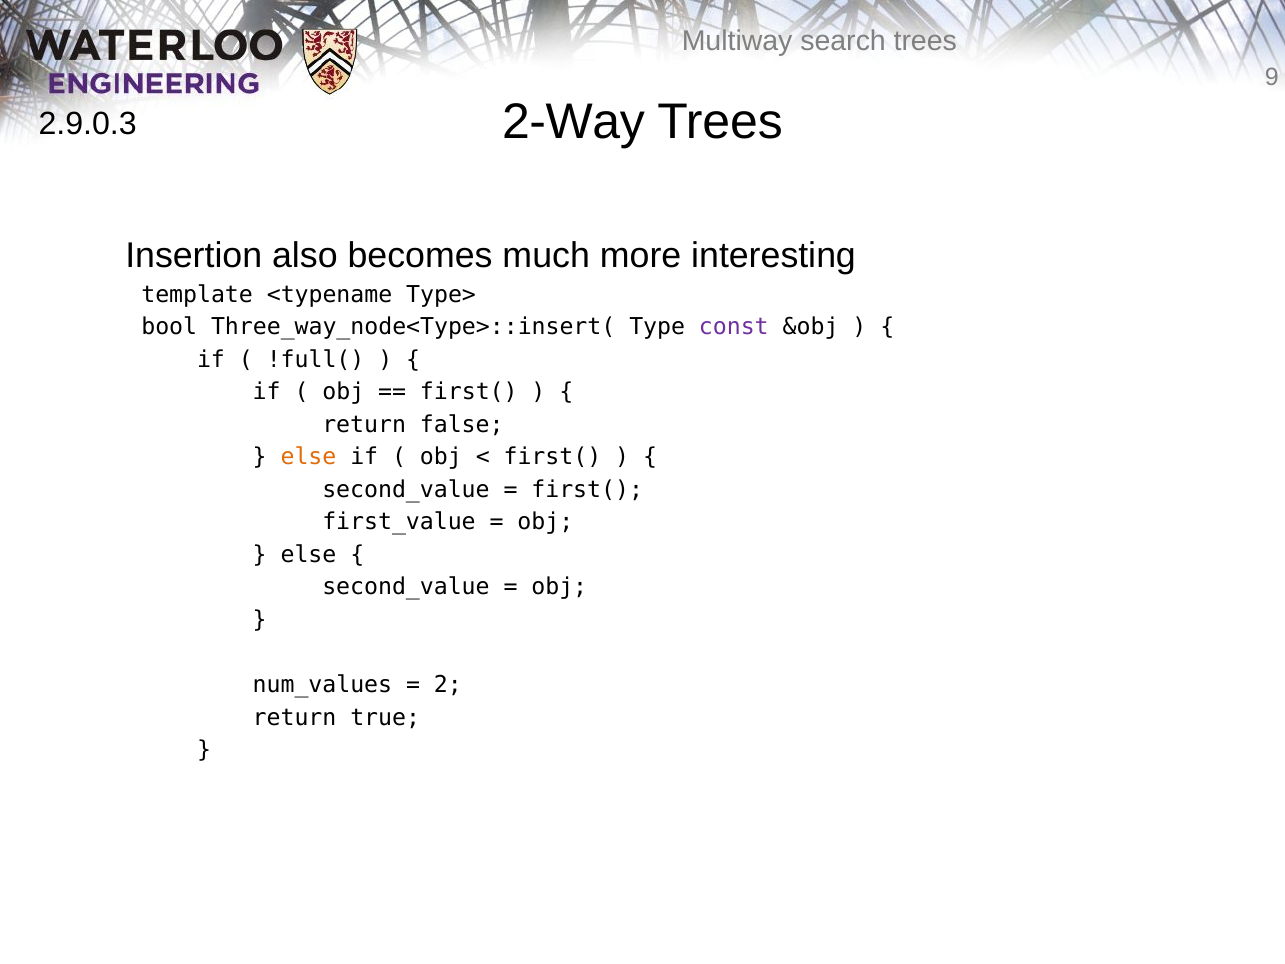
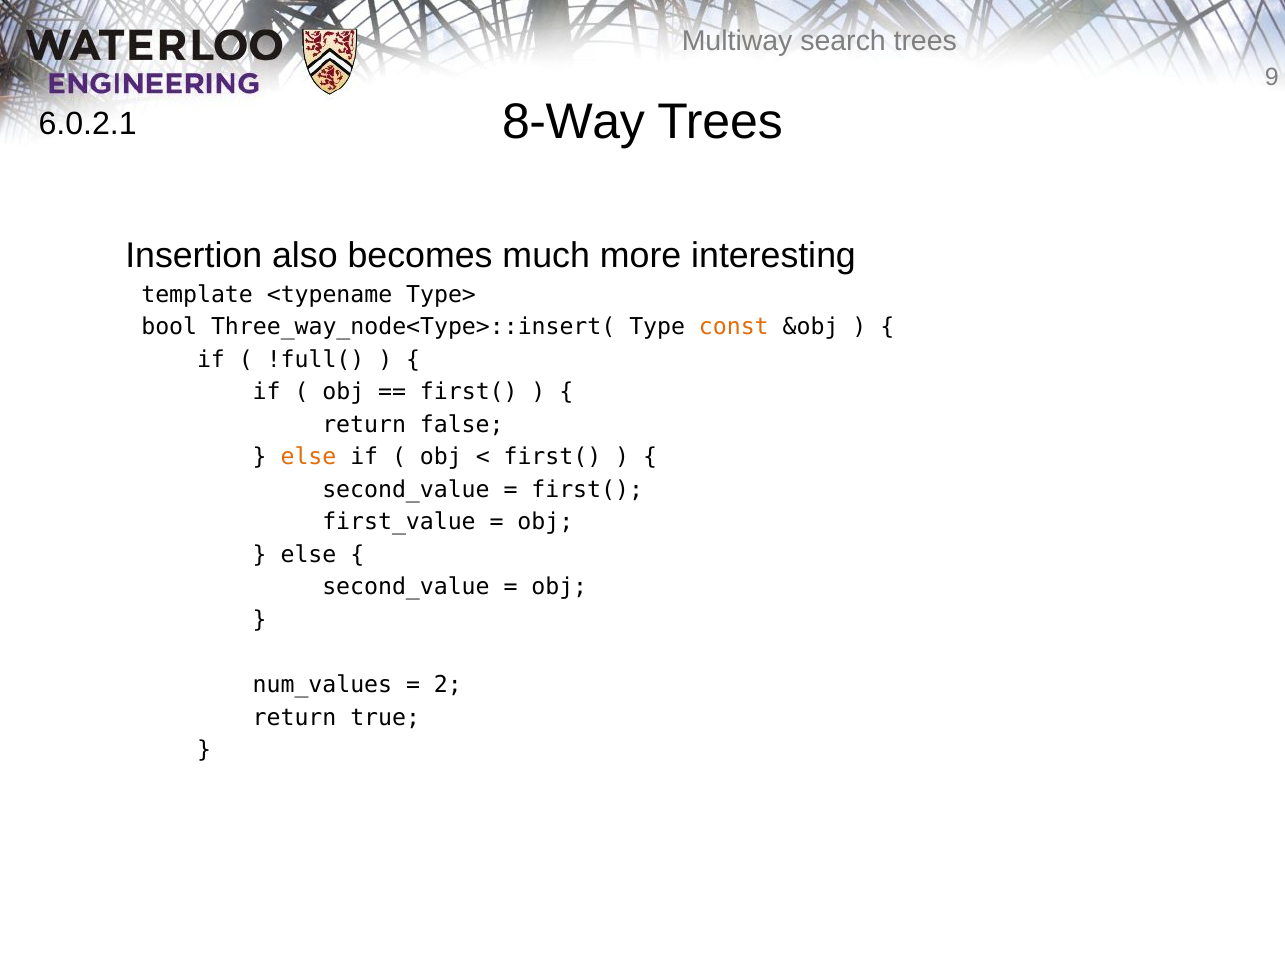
2-Way: 2-Way -> 8-Way (573, 122)
2.9.0.3: 2.9.0.3 -> 6.0.2.1 (88, 124)
const colour: purple -> orange (734, 327)
